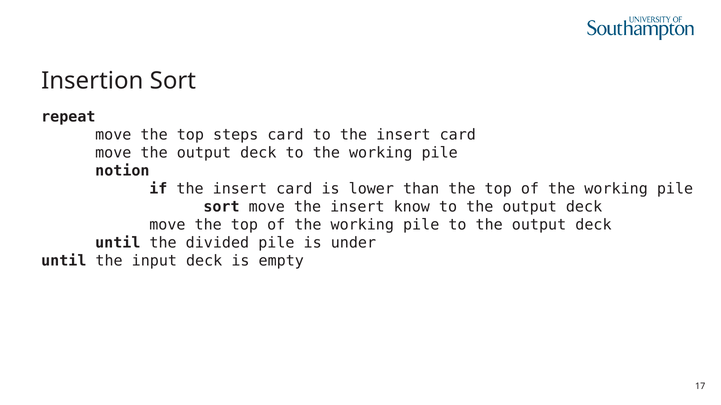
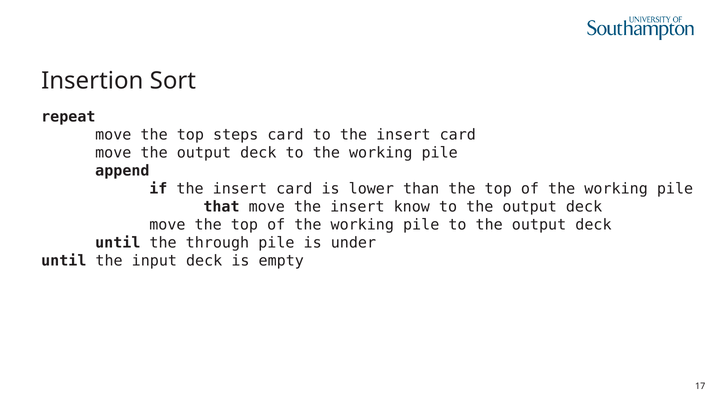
notion: notion -> append (122, 171)
sort: sort -> that (221, 207)
divided: divided -> through (217, 243)
